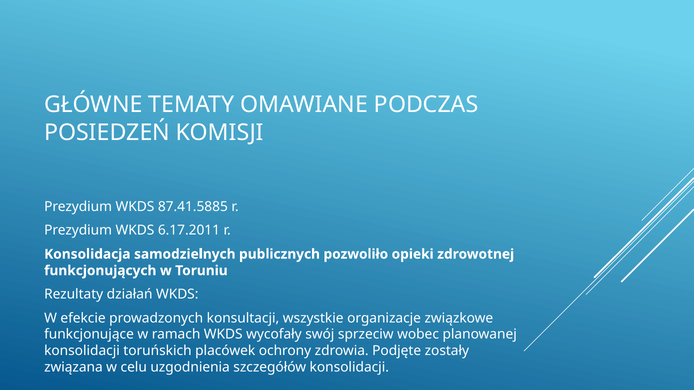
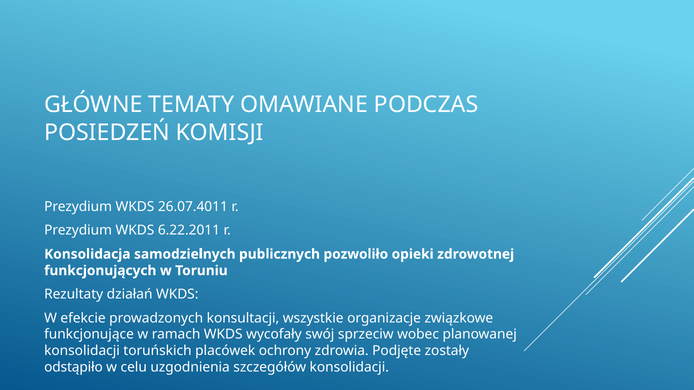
87.41.5885: 87.41.5885 -> 26.07.4011 (193, 207)
6.17.2011: 6.17.2011 -> 6.22.2011 (189, 231)
związana: związana -> odstąpiło (73, 368)
